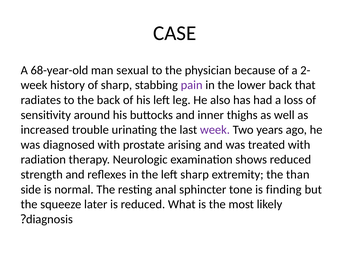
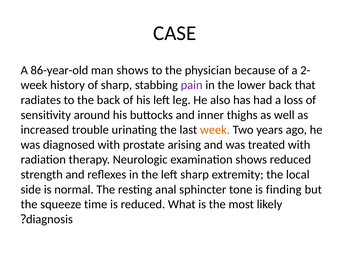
68-year-old: 68-year-old -> 86-year-old (59, 70)
man sexual: sexual -> shows (132, 70)
week colour: purple -> orange (215, 130)
than: than -> local (298, 175)
later: later -> time (96, 204)
